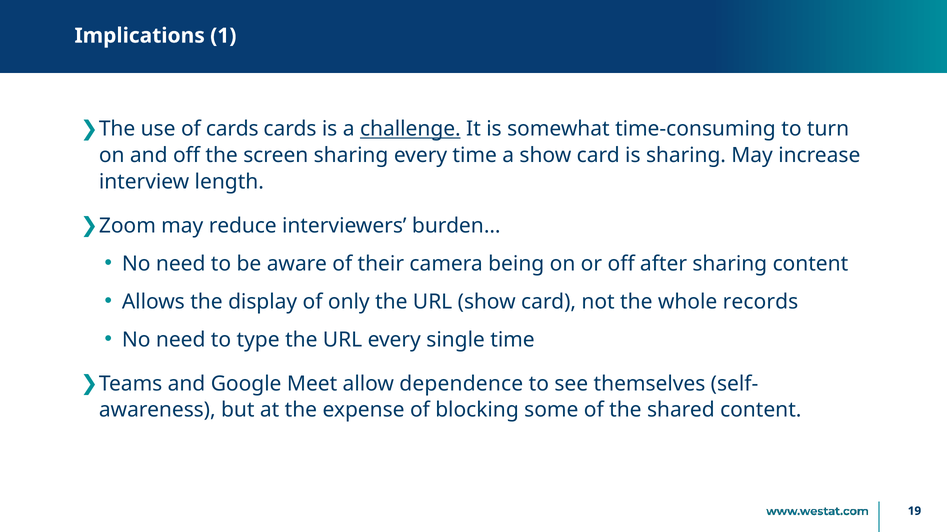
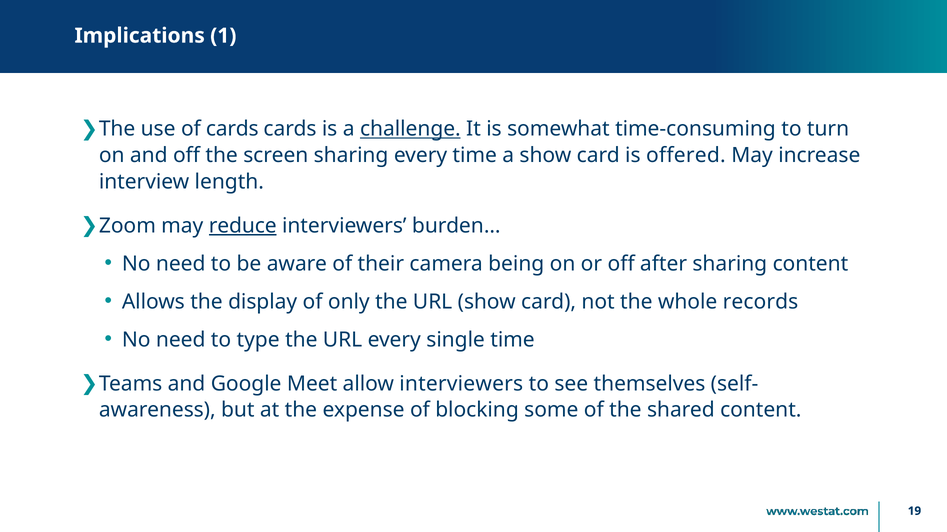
is sharing: sharing -> offered (686, 156)
reduce underline: none -> present (243, 226)
allow dependence: dependence -> interviewers (461, 384)
